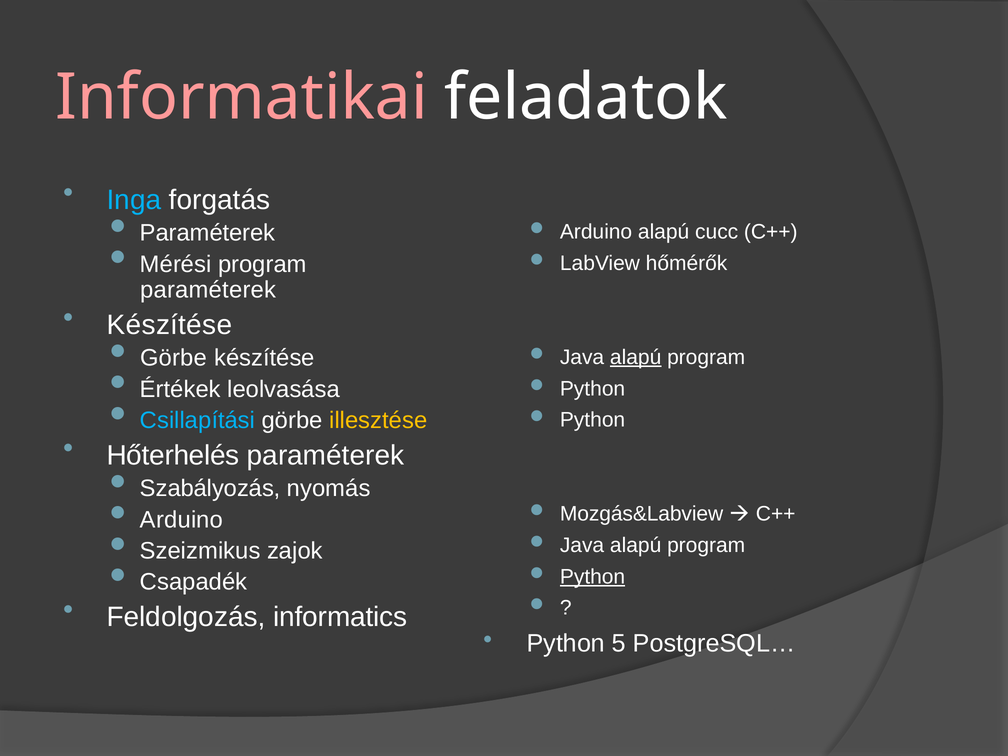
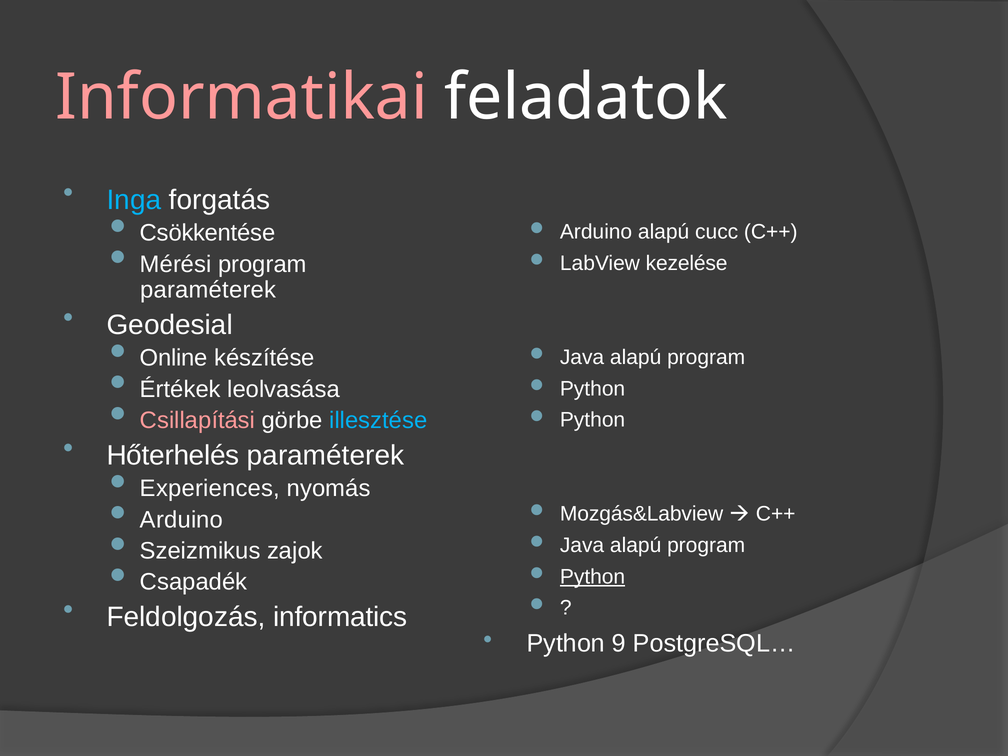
Paraméterek: Paraméterek -> Csökkentése (208, 233)
hőmérők: hőmérők -> kezelése (687, 263)
Készítése: Készítése -> Geodesial (170, 325)
Görbe: Görbe -> Online (174, 358)
alapú underline: present -> none (636, 357)
Csillapítási colour: light blue -> pink (198, 420)
illesztése colour: yellow -> light blue (378, 420)
Szabályozás: Szabályozás -> Experiences (210, 488)
5: 5 -> 9 (619, 643)
